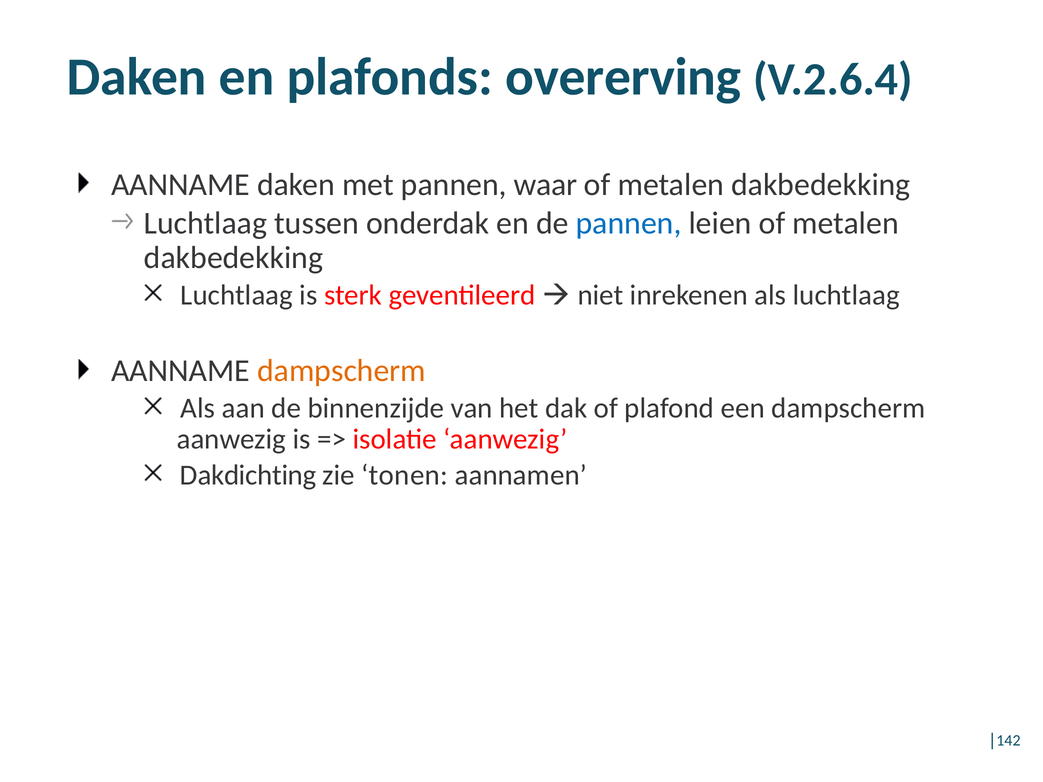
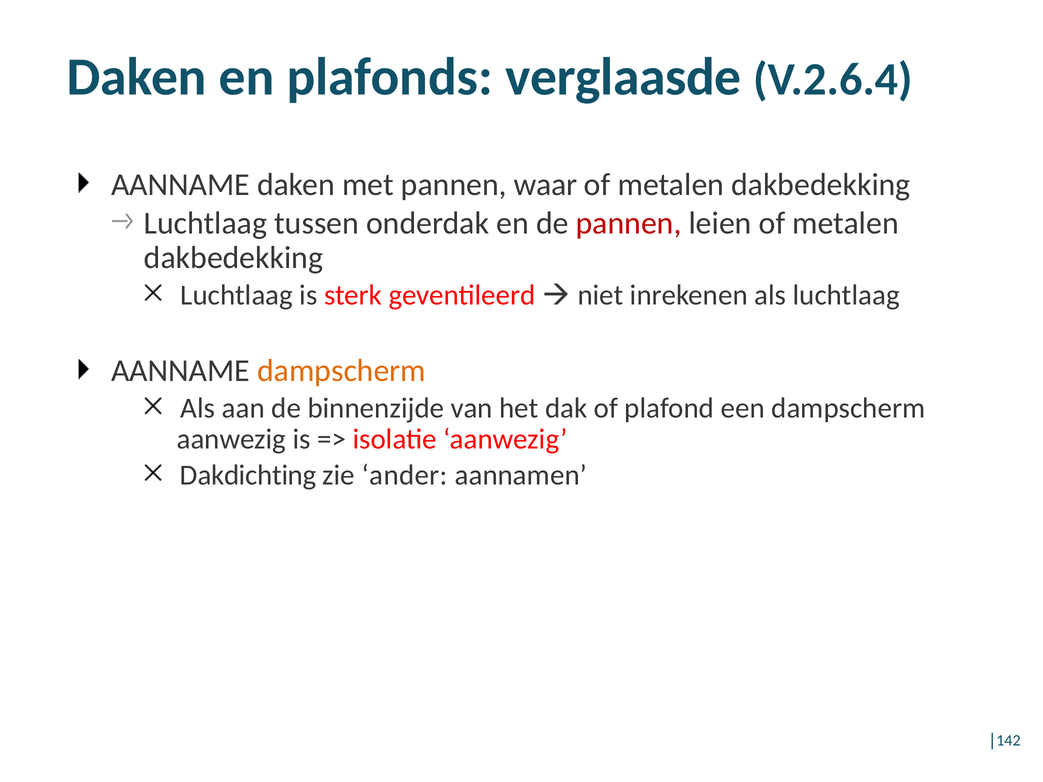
overerving: overerving -> verglaasde (623, 77)
pannen colour: blue -> red (629, 223)
tonen: tonen -> ander (405, 475)
